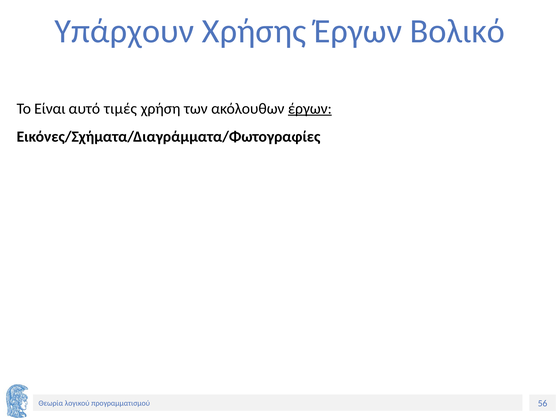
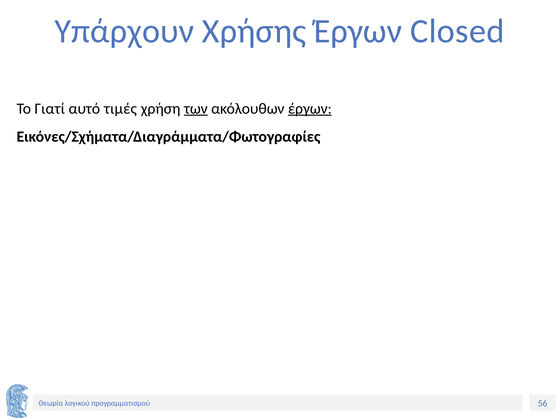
Βολικό: Βολικό -> Closed (457, 31)
Είναι: Είναι -> Γιατί (50, 109)
των underline: none -> present (196, 109)
